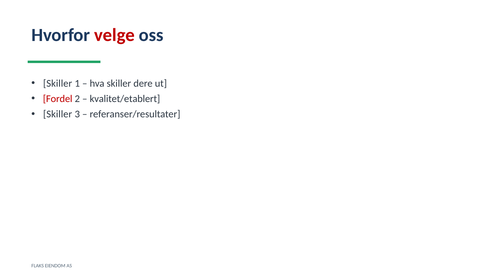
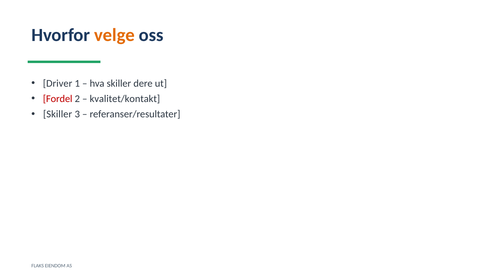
velge colour: red -> orange (114, 35)
Skiller: Skiller -> Driver (58, 83)
kvalitet/etablert: kvalitet/etablert -> kvalitet/kontakt (125, 99)
